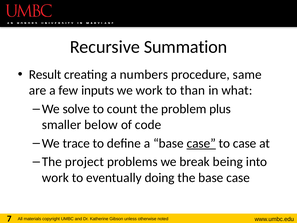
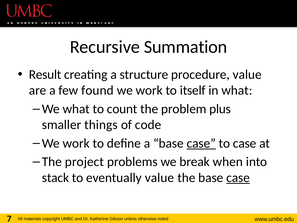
numbers: numbers -> structure (144, 74)
procedure same: same -> value (247, 74)
inputs: inputs -> found (97, 90)
than: than -> itself (193, 90)
We solve: solve -> what (76, 109)
below: below -> things (101, 125)
trace: trace -> work (76, 143)
being: being -> when (228, 162)
work: work -> stack (55, 177)
eventually doing: doing -> value (159, 177)
case underline: none -> present (238, 177)
